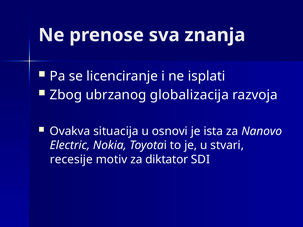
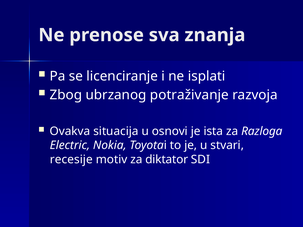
globalizacija: globalizacija -> potraživanje (189, 95)
Nanovo: Nanovo -> Razloga (262, 131)
